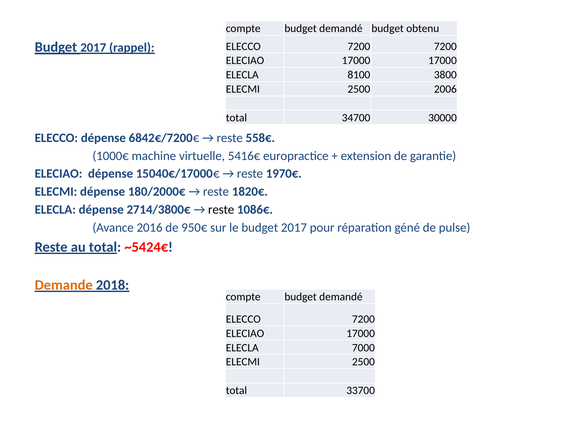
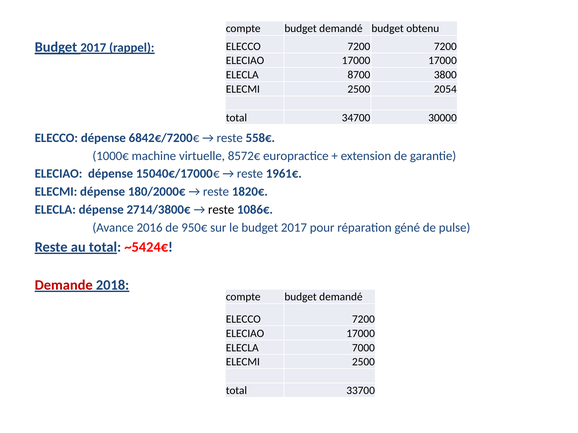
8100: 8100 -> 8700 (359, 75)
2006: 2006 -> 2054 (445, 89)
5416€: 5416€ -> 8572€ (244, 156)
1970€: 1970€ -> 1961€ (284, 174)
Demande colour: orange -> red (64, 285)
